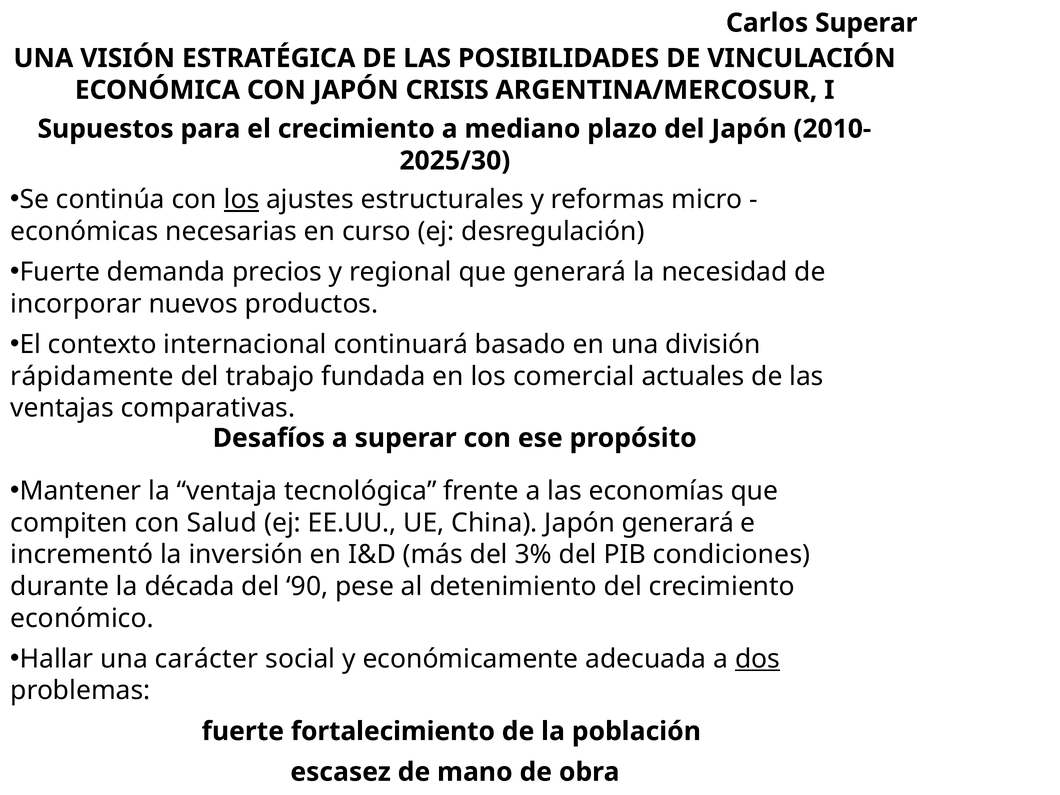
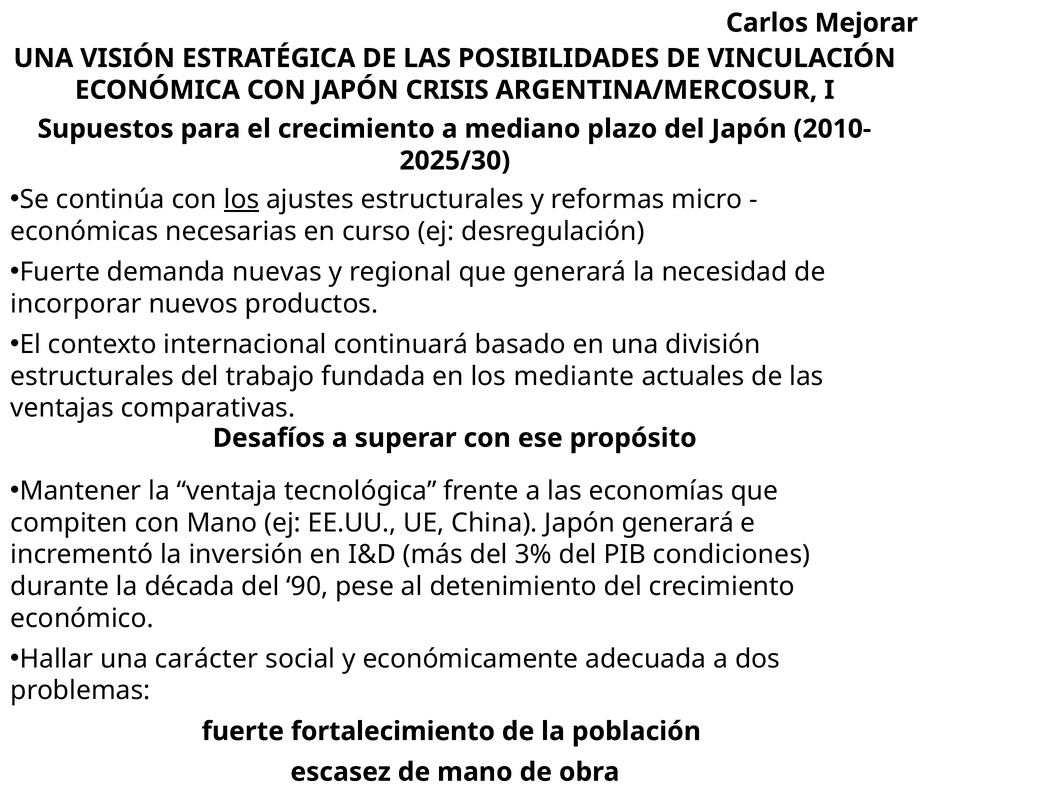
Carlos Superar: Superar -> Mejorar (866, 23)
precios: precios -> nuevas (277, 272)
rápidamente: rápidamente -> estructurales (92, 376)
comercial: comercial -> mediante (574, 376)
con Salud: Salud -> Mano (222, 523)
dos underline: present -> none (757, 659)
